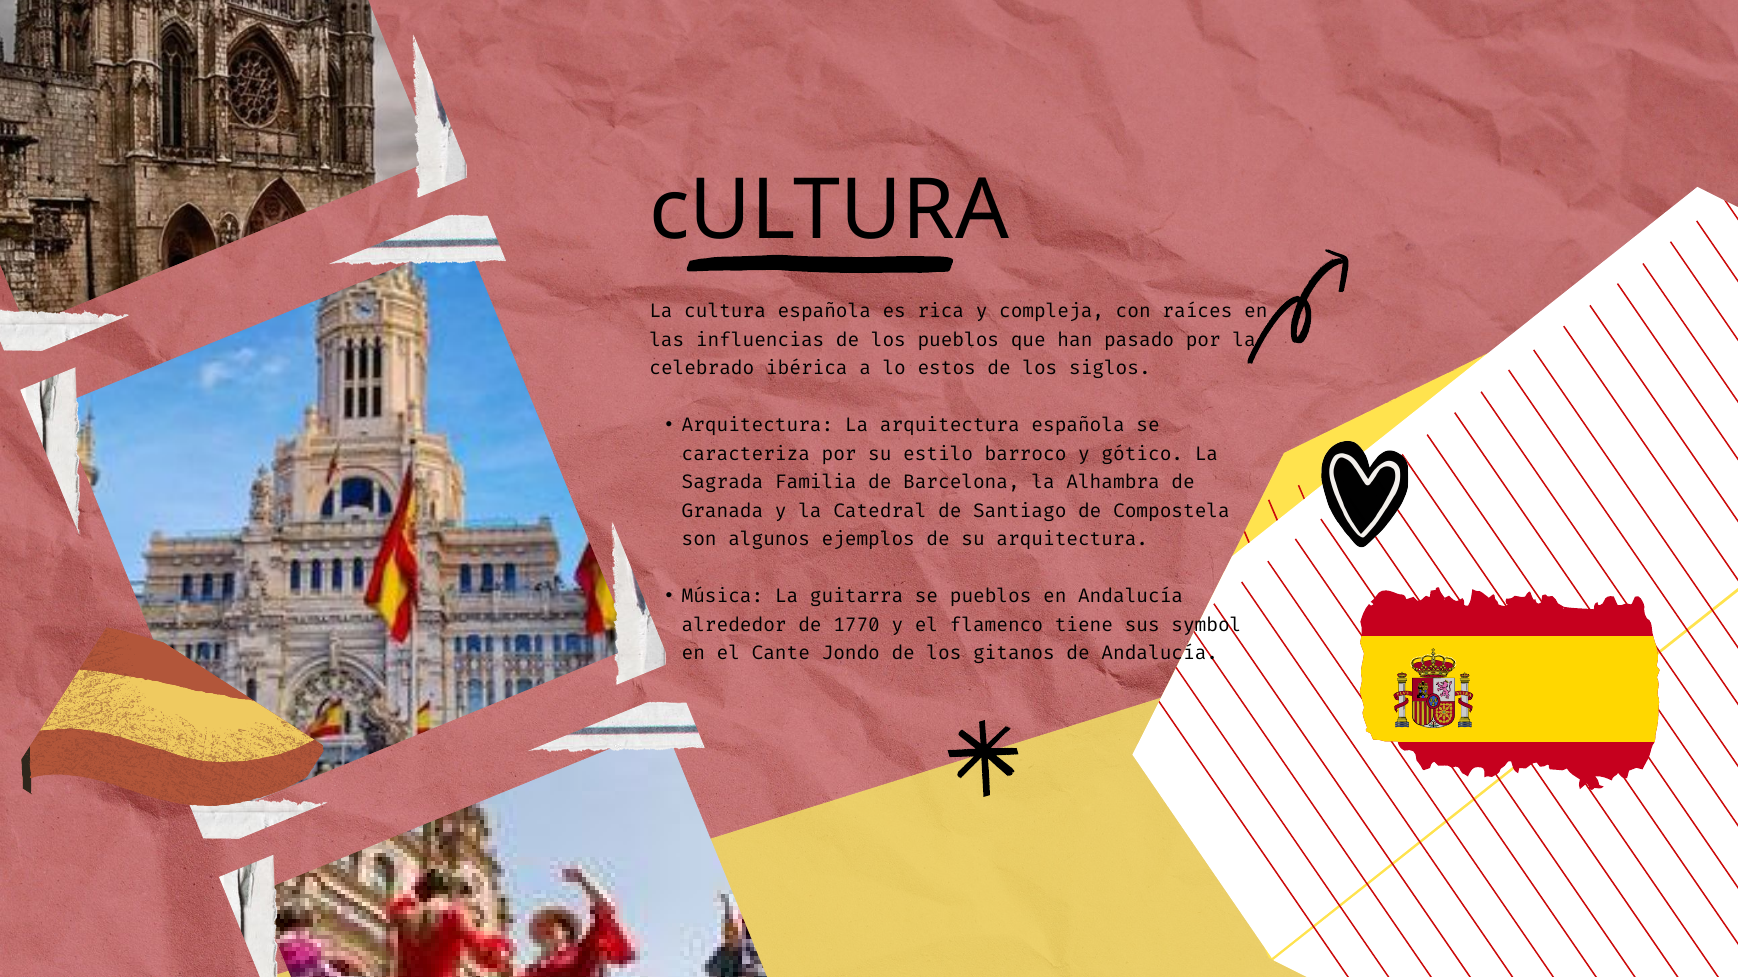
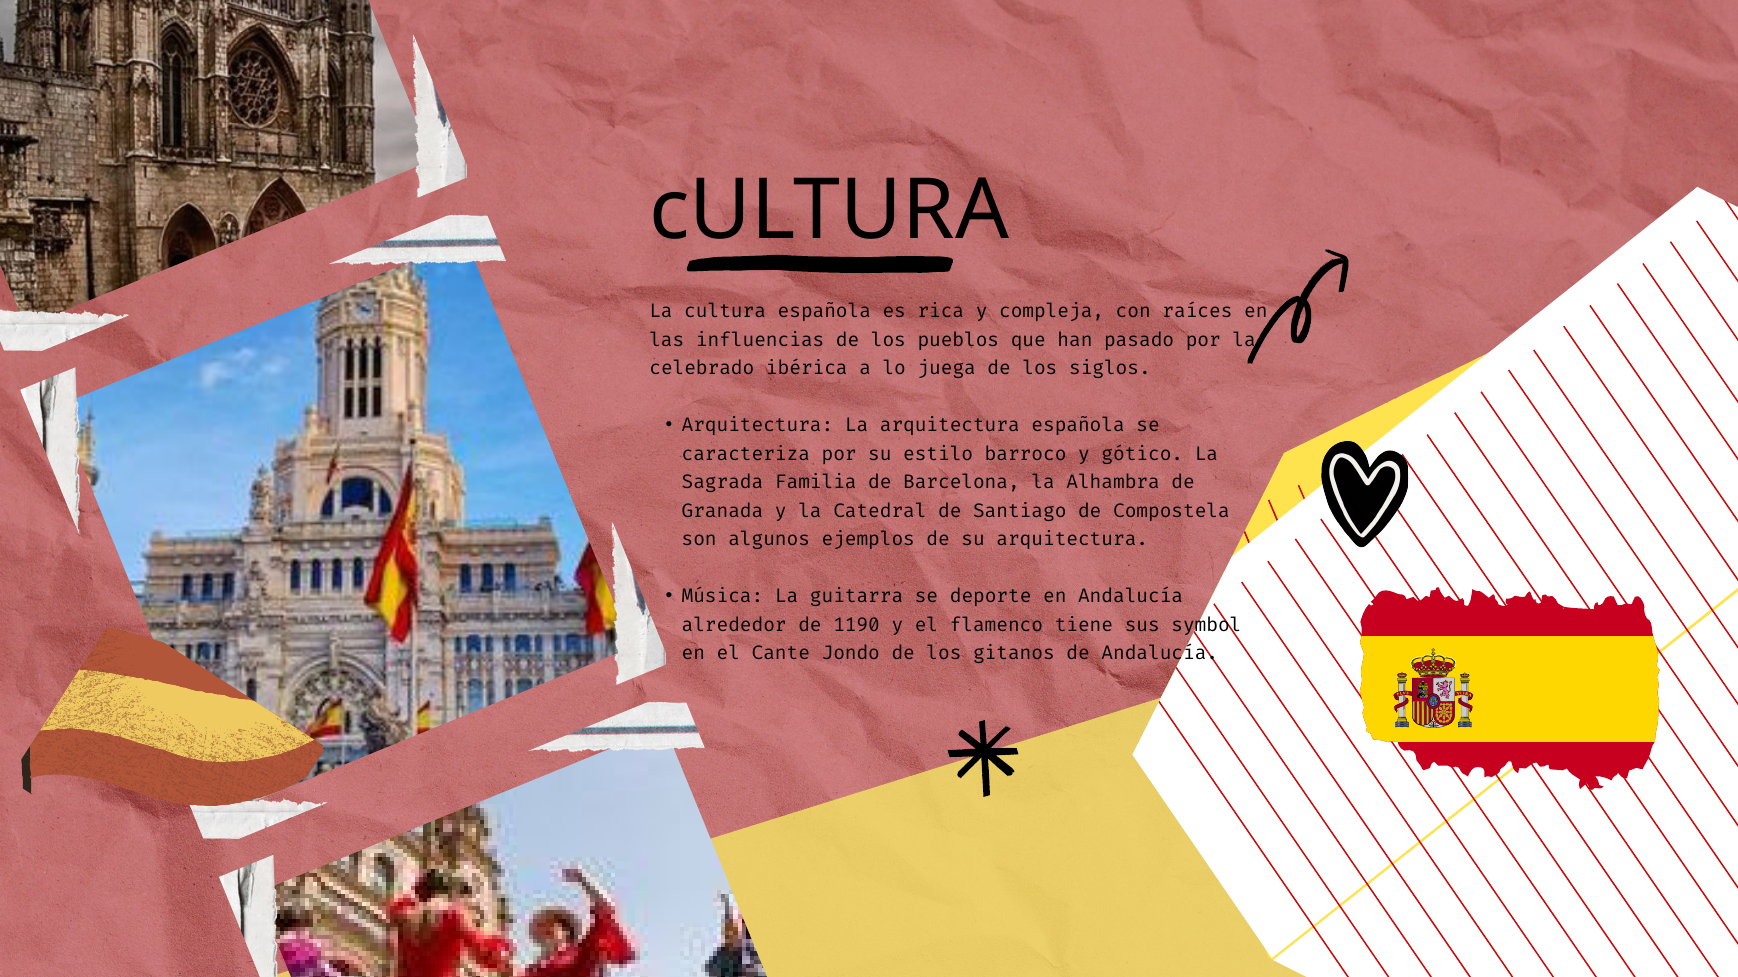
estos: estos -> juega (947, 369)
se pueblos: pueblos -> deporte (991, 597)
1770: 1770 -> 1190 (857, 625)
